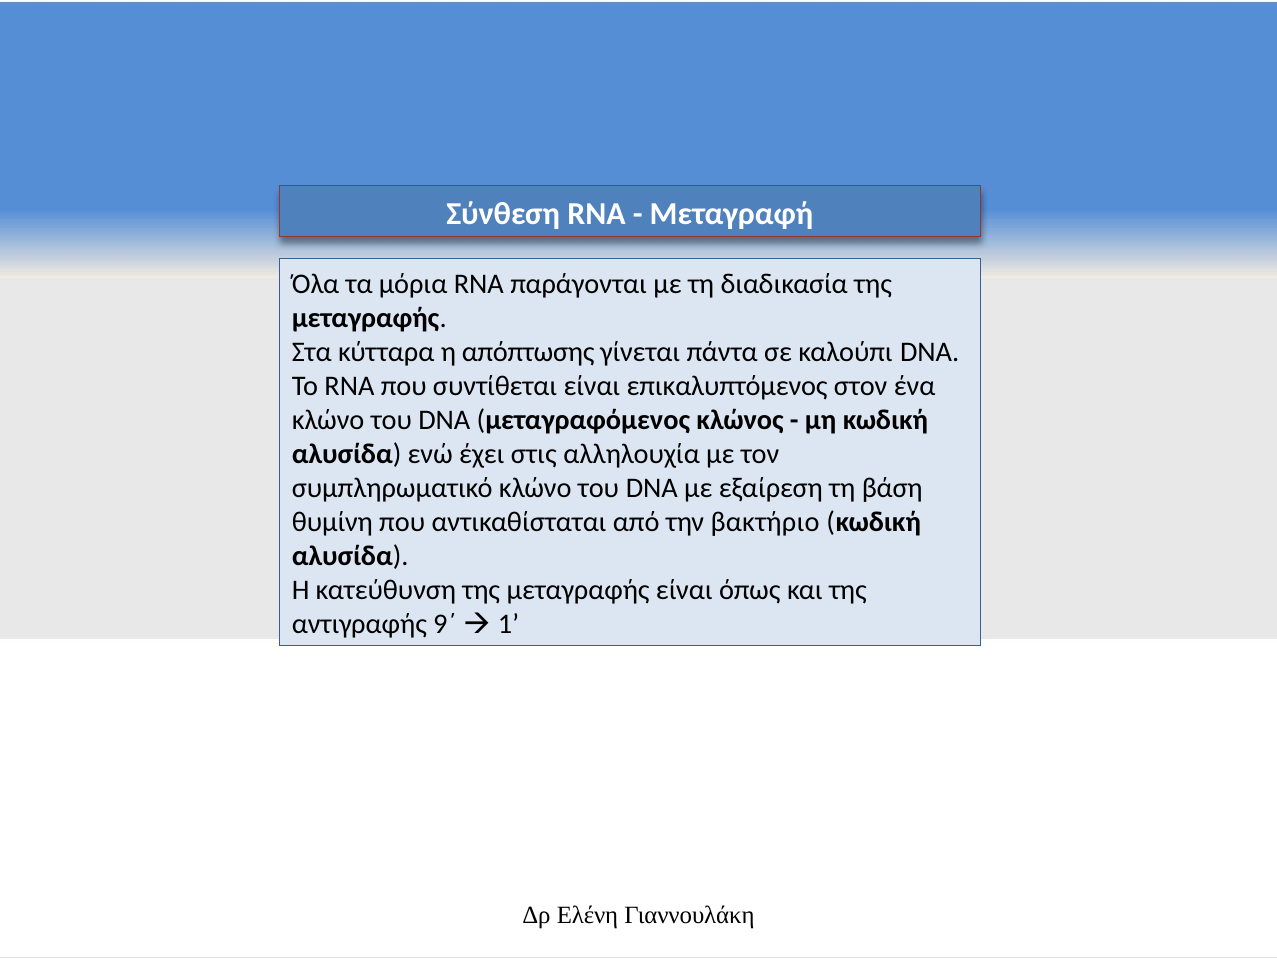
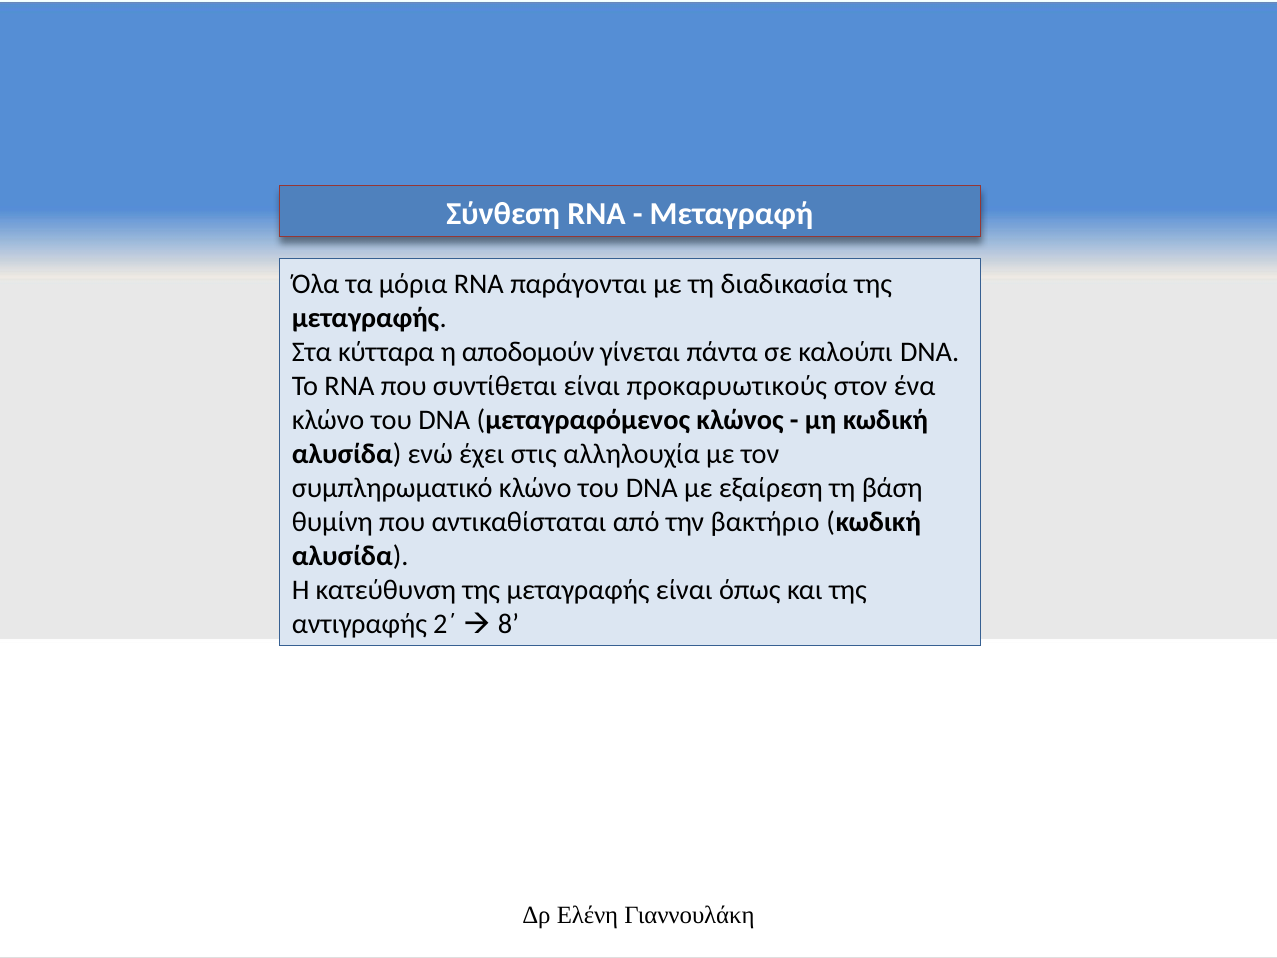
απόπτωσης: απόπτωσης -> αποδομούν (528, 352)
επικαλυπτόμενος: επικαλυπτόμενος -> προκαρυωτικούς (727, 386)
9΄: 9΄ -> 2΄ (445, 624)
1: 1 -> 8 (509, 624)
